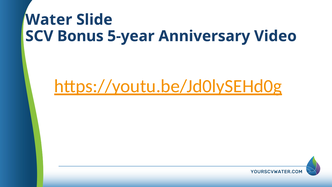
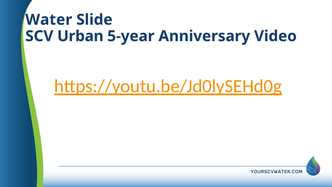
Bonus: Bonus -> Urban (80, 36)
